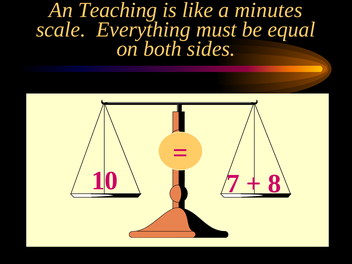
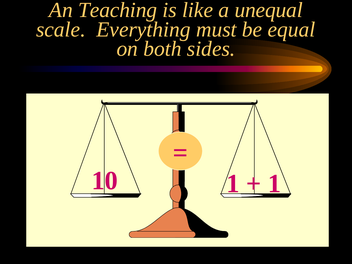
minutes: minutes -> unequal (269, 10)
10 7: 7 -> 1 (233, 184)
8: 8 -> 1 (274, 184)
